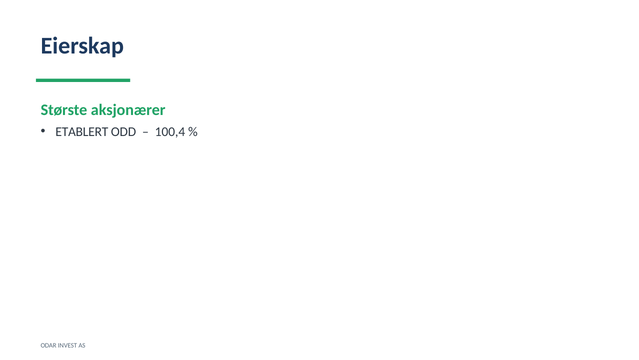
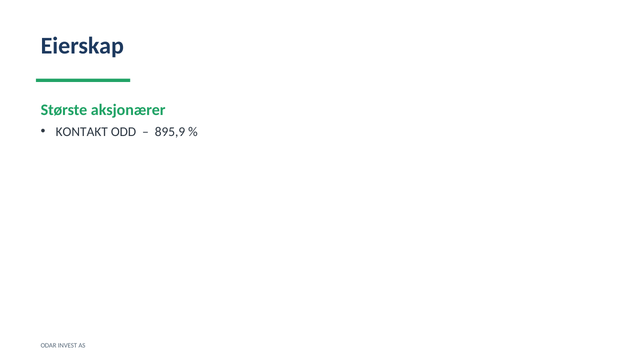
ETABLERT: ETABLERT -> KONTAKT (82, 131)
100,4: 100,4 -> 895,9 (170, 131)
